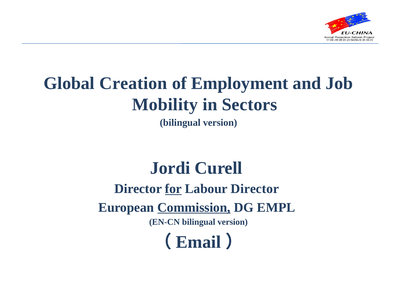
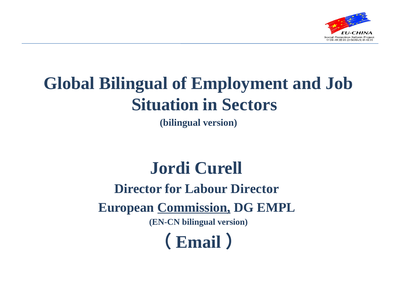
Global Creation: Creation -> Bilingual (133, 83)
Mobility: Mobility -> Situation (165, 104)
for underline: present -> none (173, 189)
